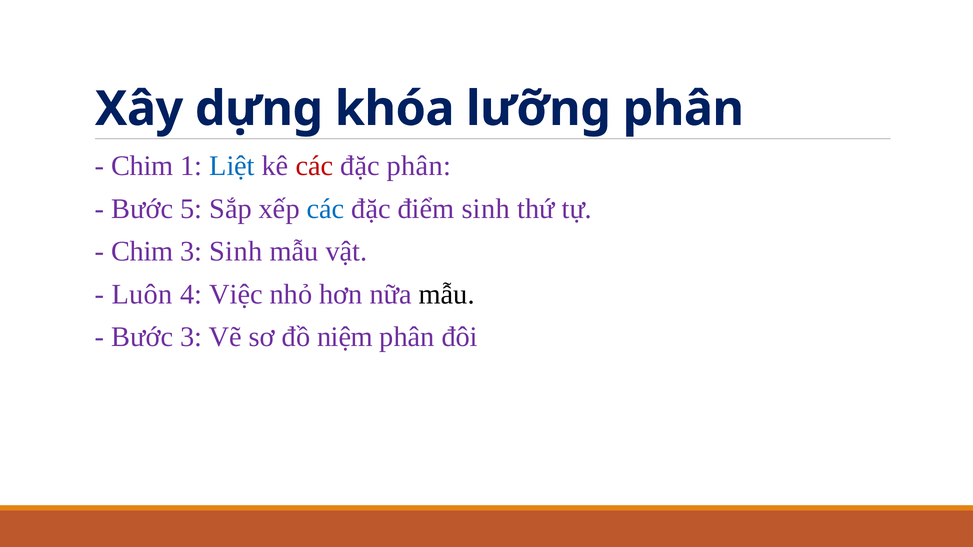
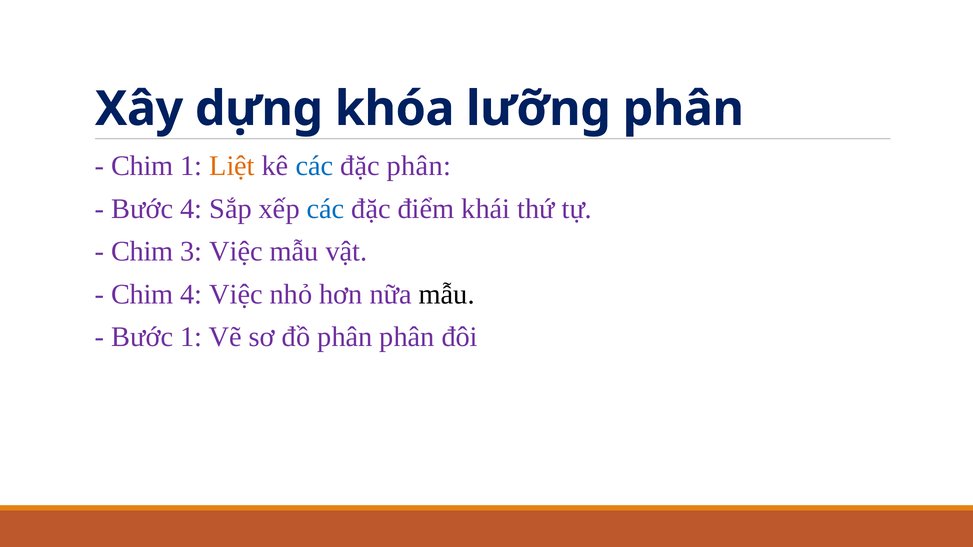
Liệt colour: blue -> orange (232, 166)
các colour: red -> blue (315, 166)
Bước 5: 5 -> 4 (191, 209)
điểm sinh: sinh -> khái (486, 209)
3 Sinh: Sinh -> Việc (236, 252)
Luôn: Luôn -> Chim (142, 294)
Bước 3: 3 -> 1 (191, 337)
đồ niệm: niệm -> phân (345, 337)
